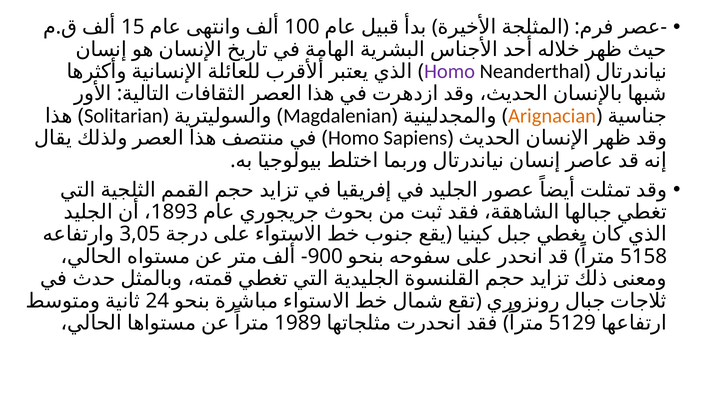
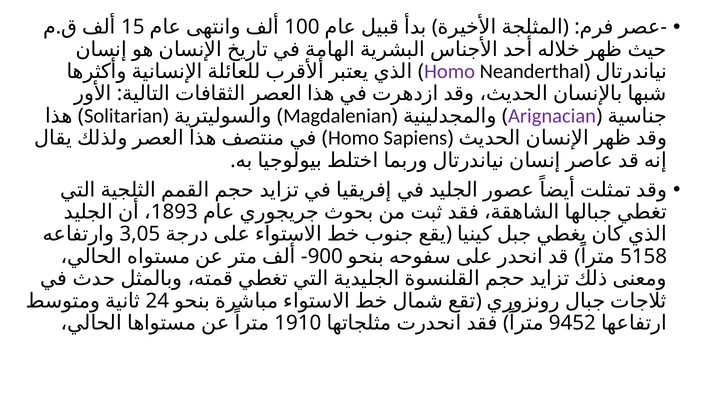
Arignacian colour: orange -> purple (552, 116)
1989: 1989 -> 1910 (298, 323)
5129: 5129 -> 9452 (572, 323)
